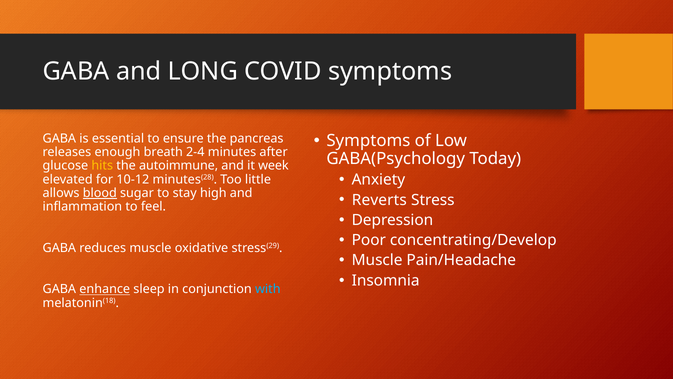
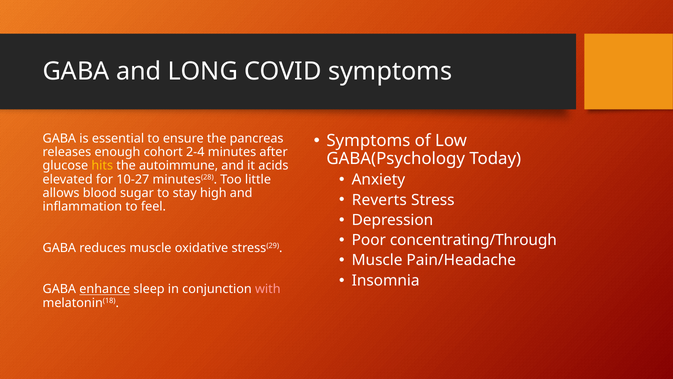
breath: breath -> cohort (163, 152)
week: week -> acids (273, 166)
10-12: 10-12 -> 10-27 (133, 179)
blood underline: present -> none (100, 193)
concentrating/Develop: concentrating/Develop -> concentrating/Through (473, 240)
with colour: light blue -> pink (268, 289)
